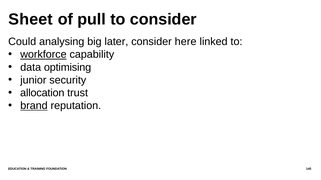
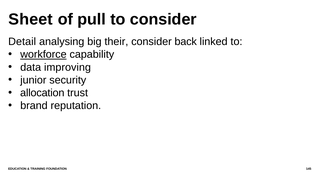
Could: Could -> Detail (22, 42)
later: later -> their (116, 42)
here: here -> back (186, 42)
optimising: optimising -> improving (67, 67)
brand underline: present -> none (34, 106)
